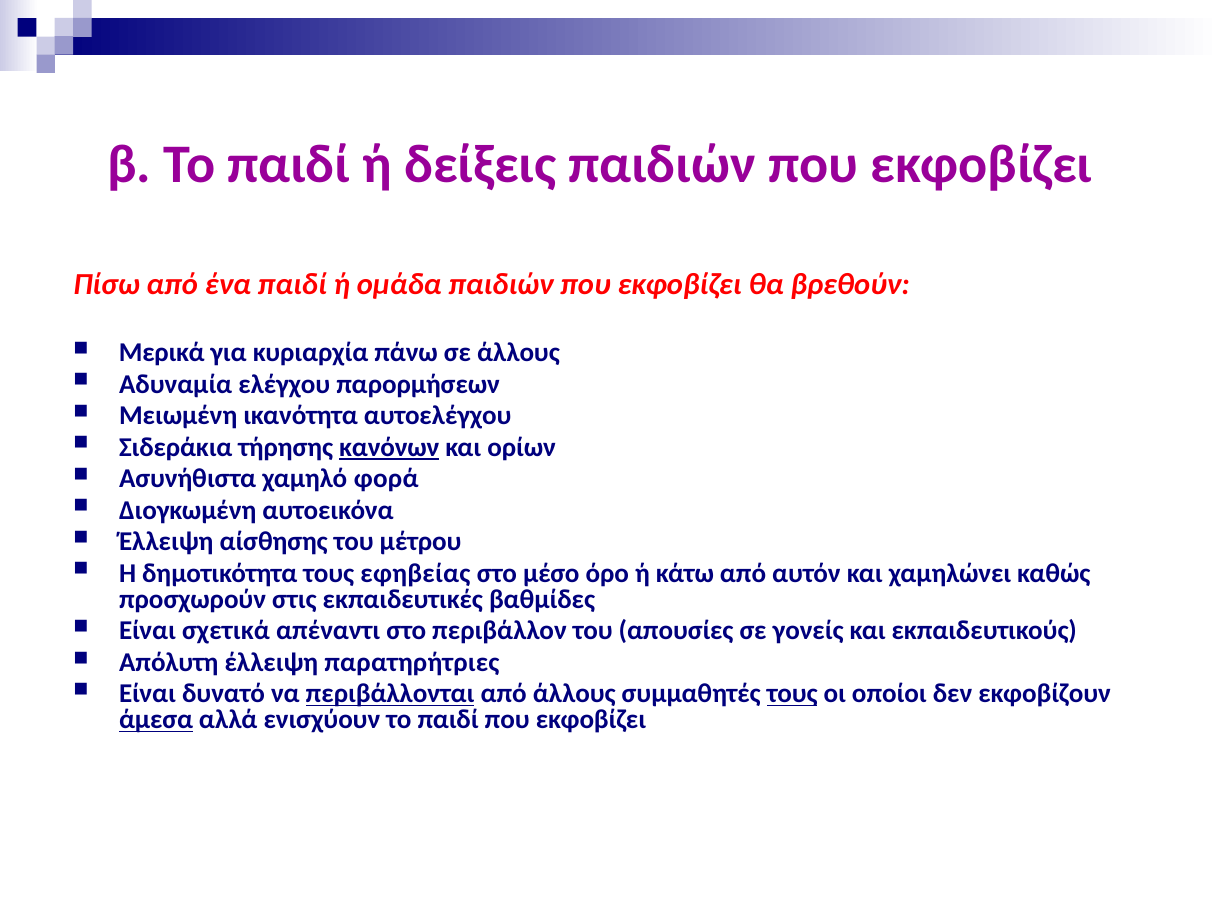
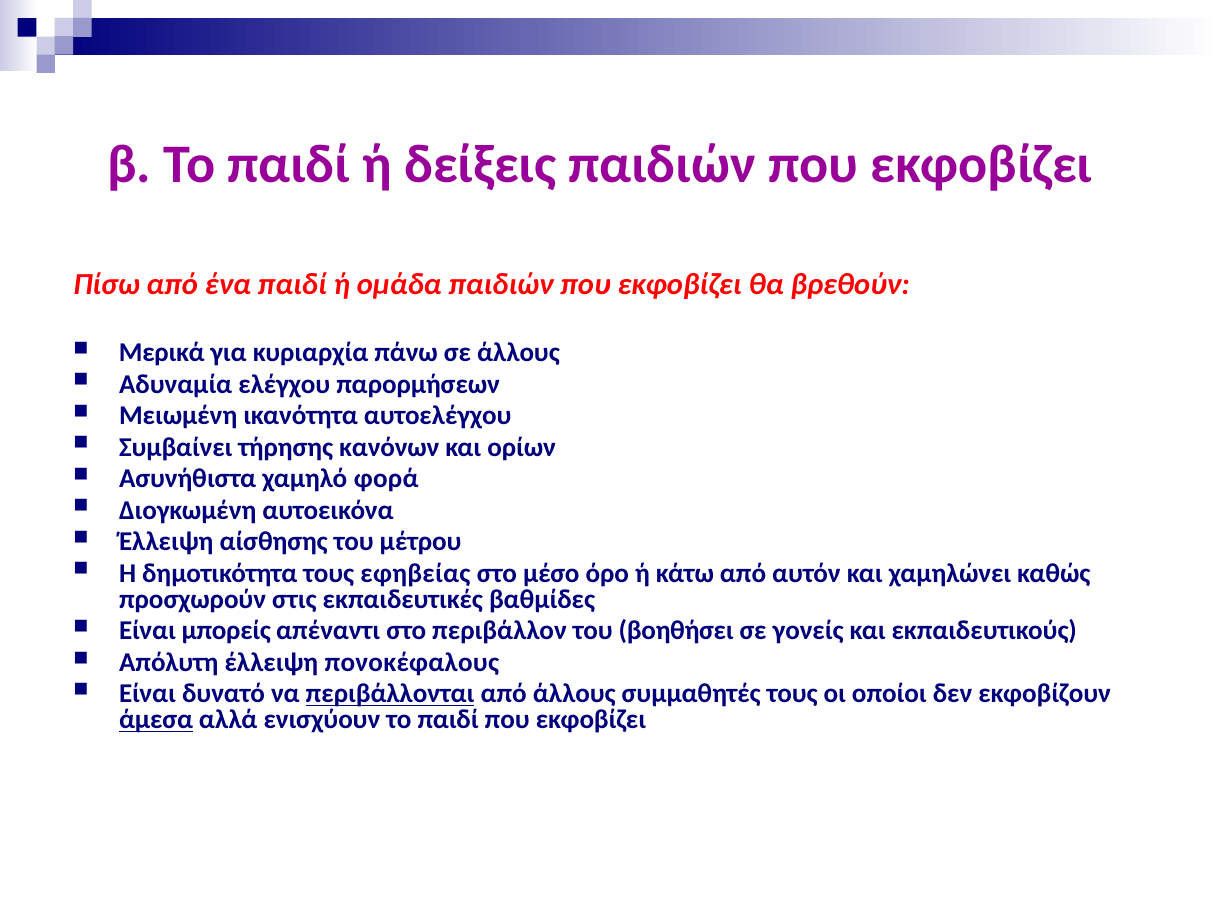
Σιδεράκια: Σιδεράκια -> Συμβαίνει (176, 447)
κανόνων underline: present -> none (389, 447)
σχετικά: σχετικά -> μπορείς (226, 631)
απουσίες: απουσίες -> βοηθήσει (676, 631)
παρατηρήτριες: παρατηρήτριες -> πονοκέφαλους (412, 662)
τους underline: present -> none (792, 694)
